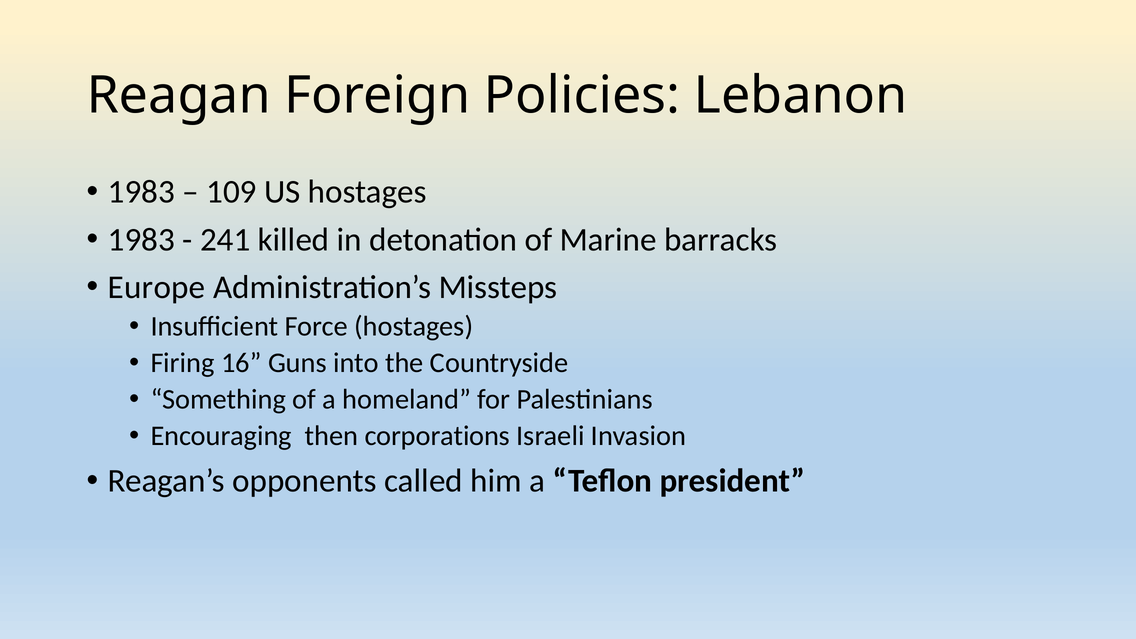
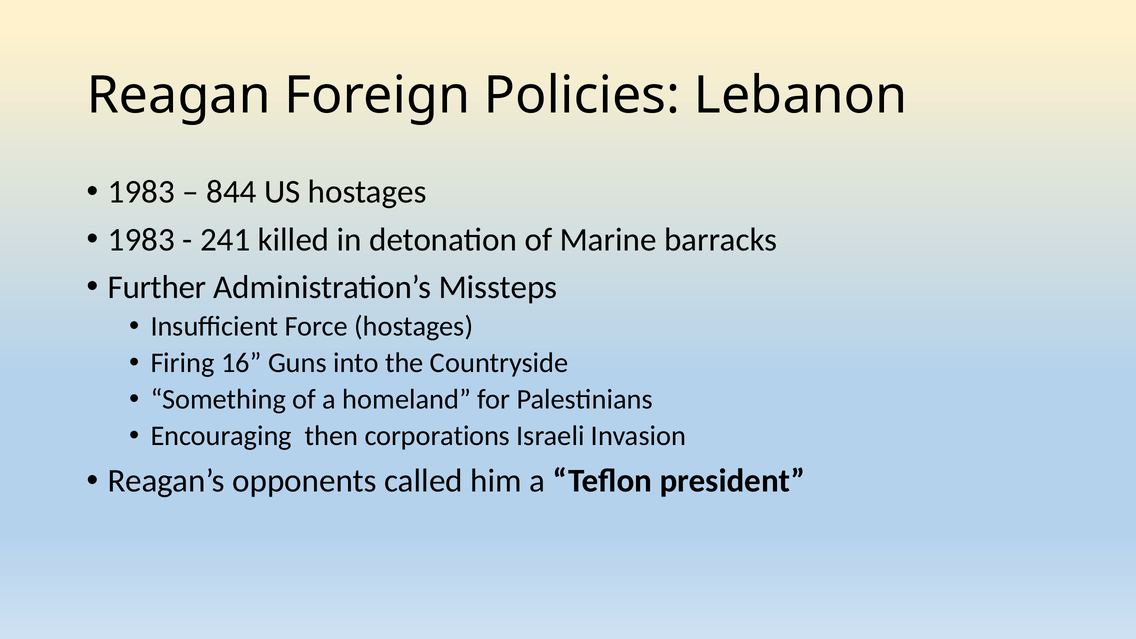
109: 109 -> 844 (231, 192)
Europe: Europe -> Further (157, 287)
